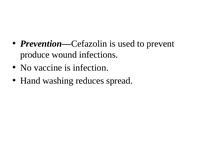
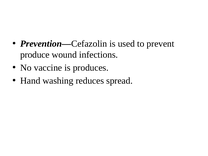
infection: infection -> produces (91, 68)
